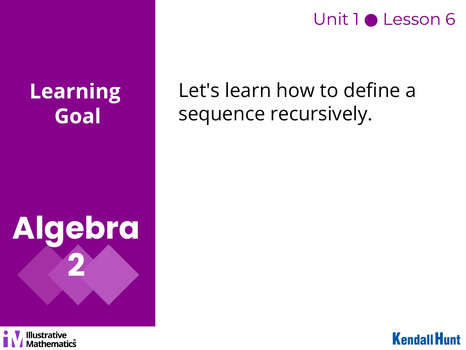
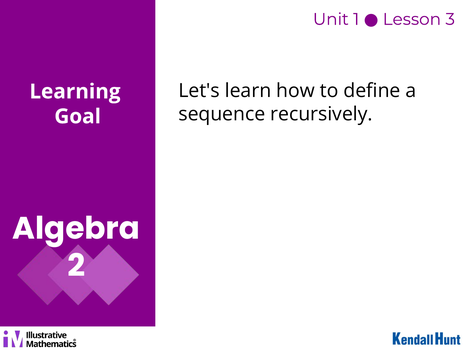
6: 6 -> 3 (450, 19)
